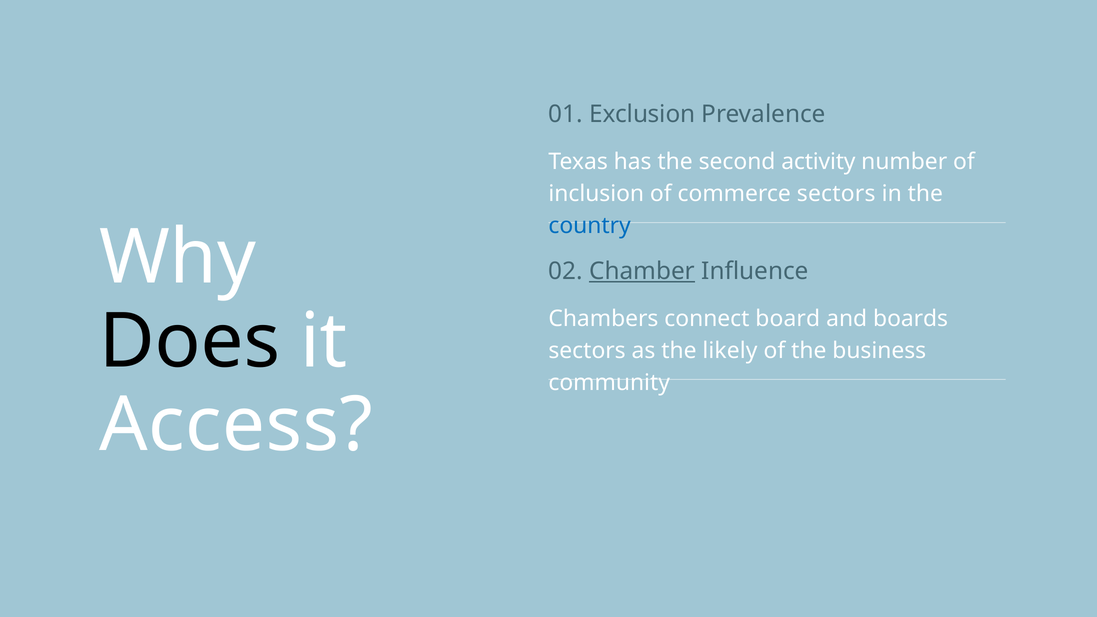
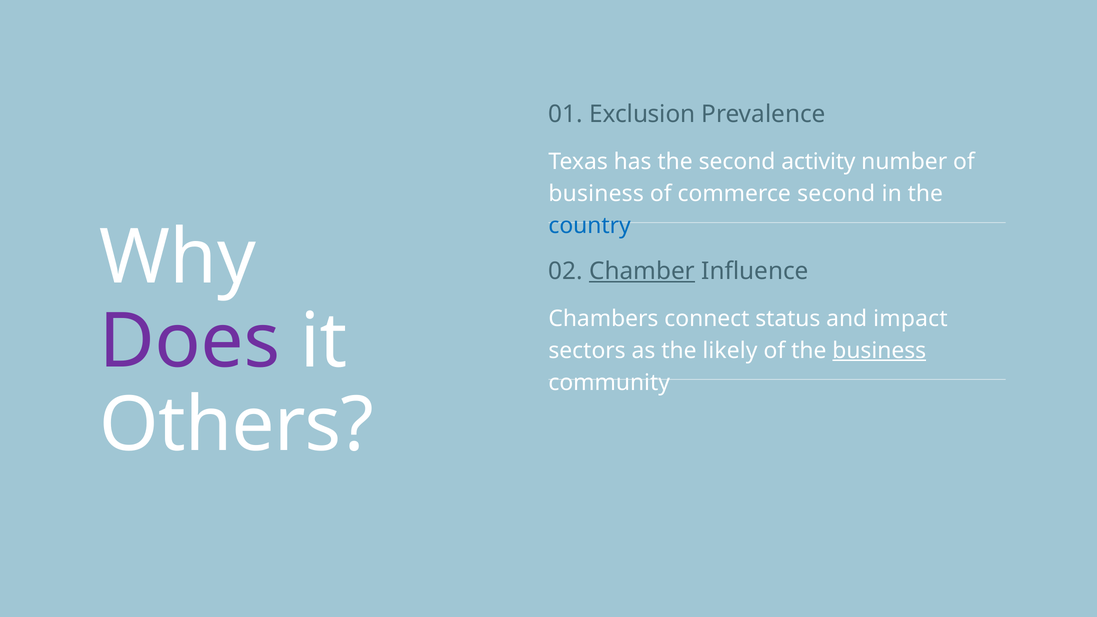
inclusion: inclusion -> business (596, 194)
commerce sectors: sectors -> second (836, 194)
board: board -> status (788, 319)
boards: boards -> impact (910, 319)
Does colour: black -> purple (190, 342)
business underline: none -> present (879, 351)
Access: Access -> Others (237, 425)
